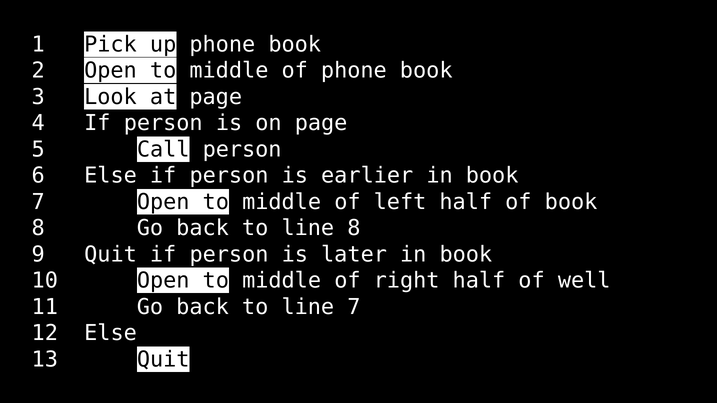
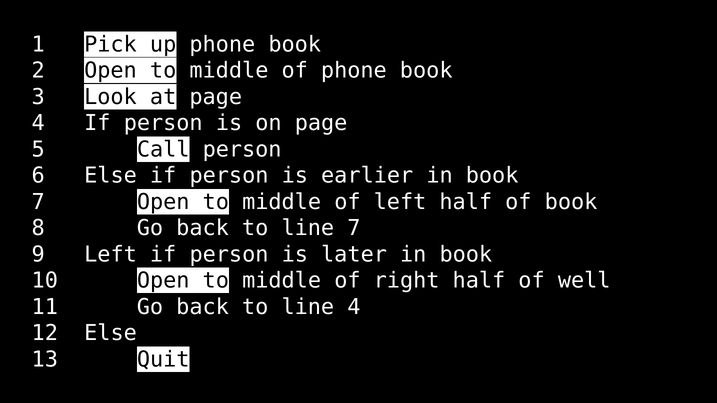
line 8: 8 -> 7 (354, 228)
9 Quit: Quit -> Left (111, 255)
line 7: 7 -> 4 (354, 307)
